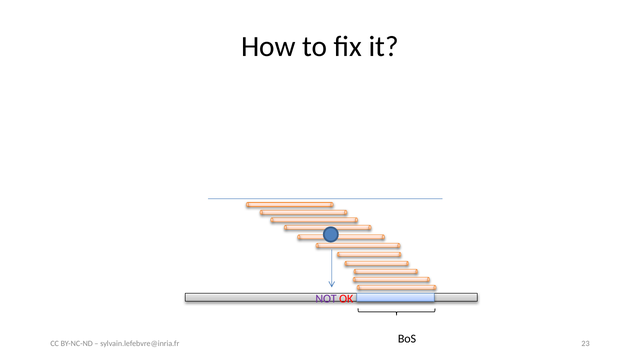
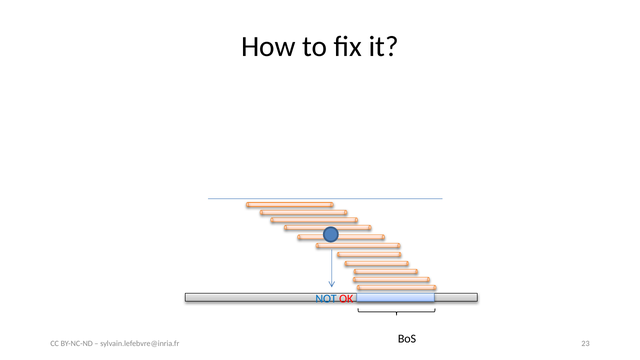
NOT colour: purple -> blue (326, 299)
